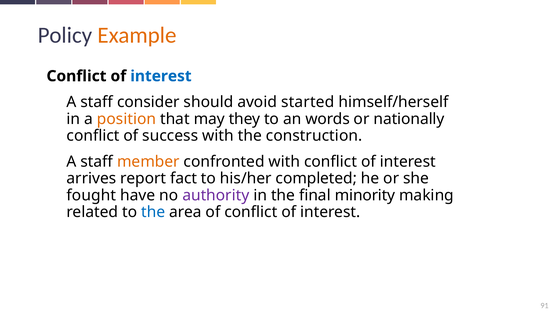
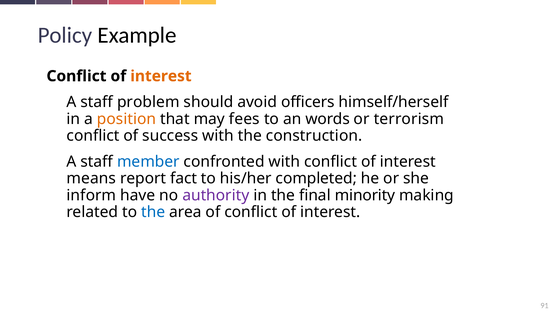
Example colour: orange -> black (137, 35)
interest colour: blue -> orange (161, 76)
consider: consider -> problem (148, 102)
started: started -> officers (308, 102)
they: they -> fees (244, 119)
nationally: nationally -> terrorism (409, 119)
member colour: orange -> blue (148, 162)
arrives: arrives -> means (91, 179)
fought: fought -> inform (91, 195)
